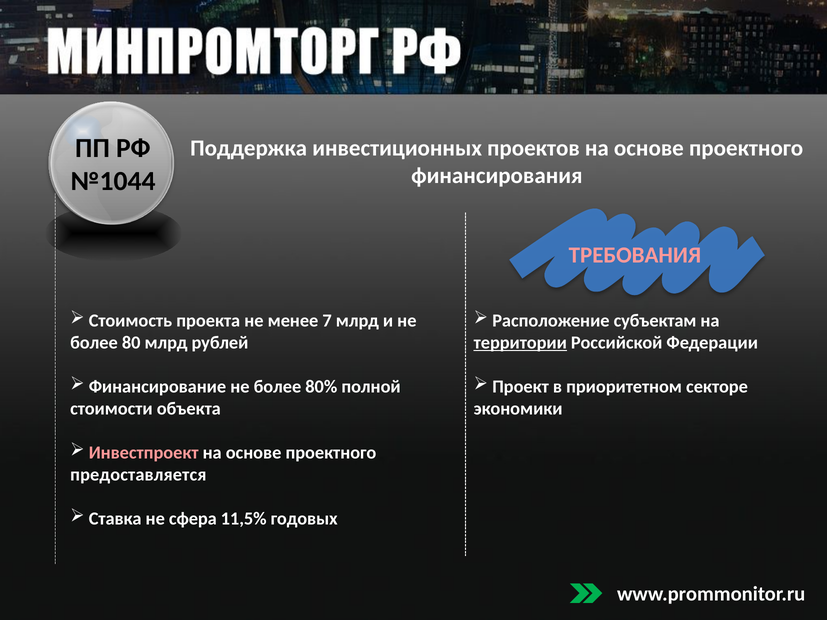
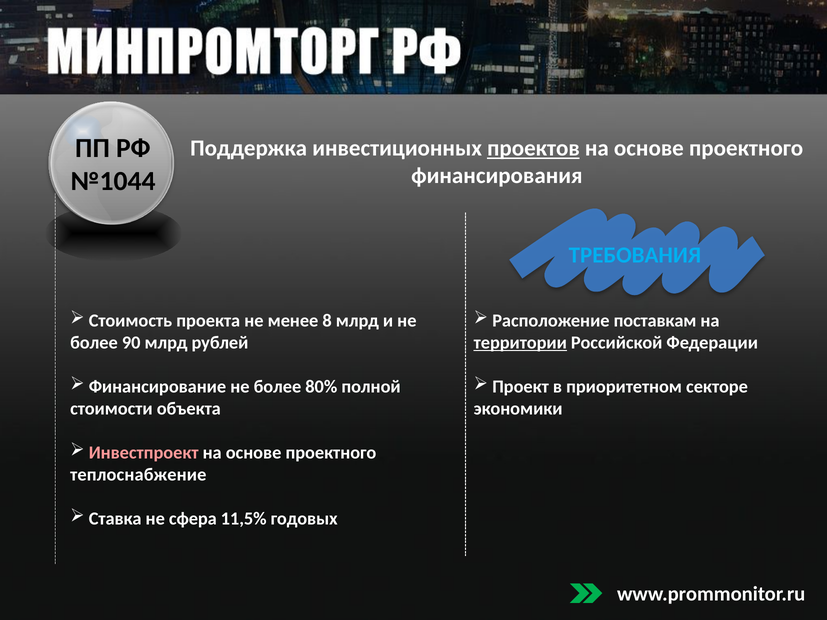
проектов underline: none -> present (533, 148)
ТРЕБОВАНИЯ colour: pink -> light blue (635, 255)
7: 7 -> 8 (327, 321)
субъектам: субъектам -> поставкам (655, 321)
80: 80 -> 90 (131, 343)
предоставляется: предоставляется -> теплоснабжение (138, 475)
